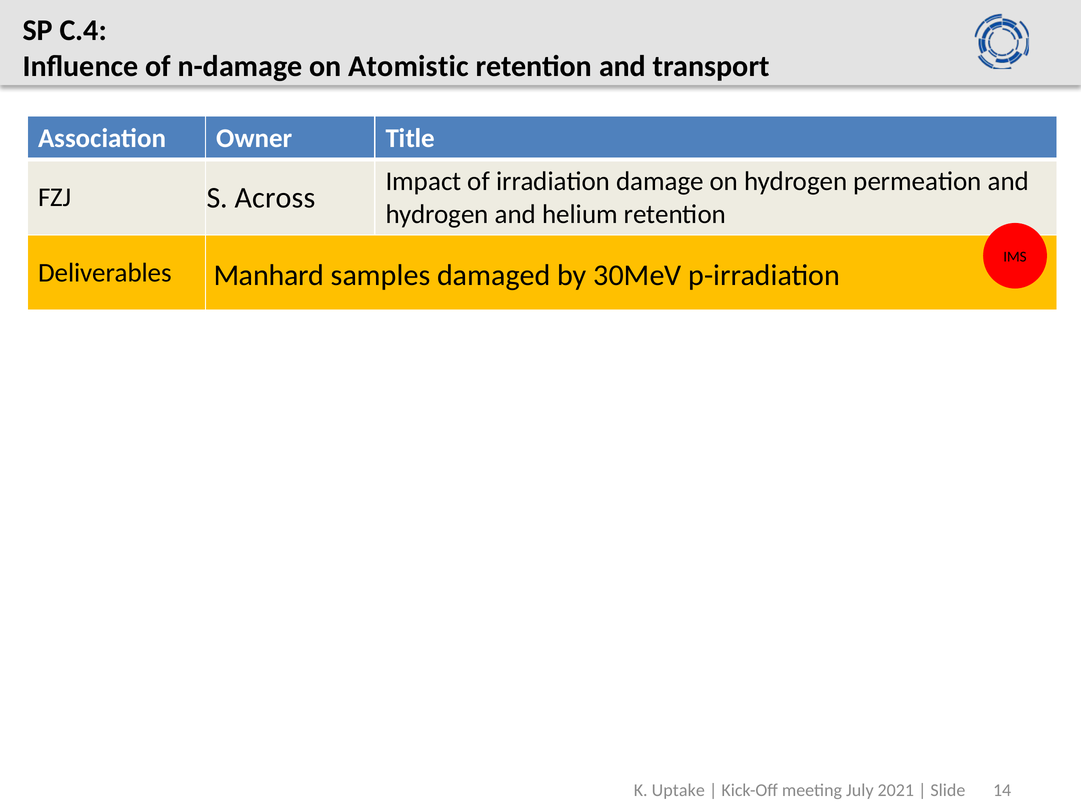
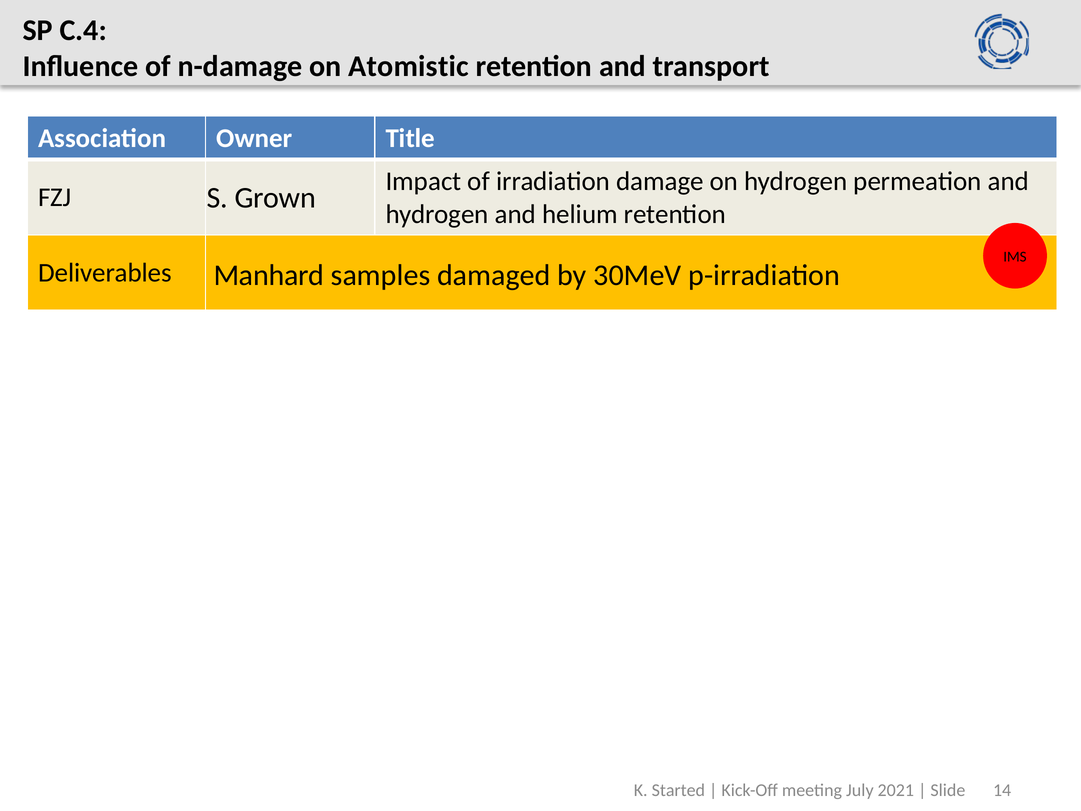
Across: Across -> Grown (275, 198)
Uptake: Uptake -> Started (678, 790)
